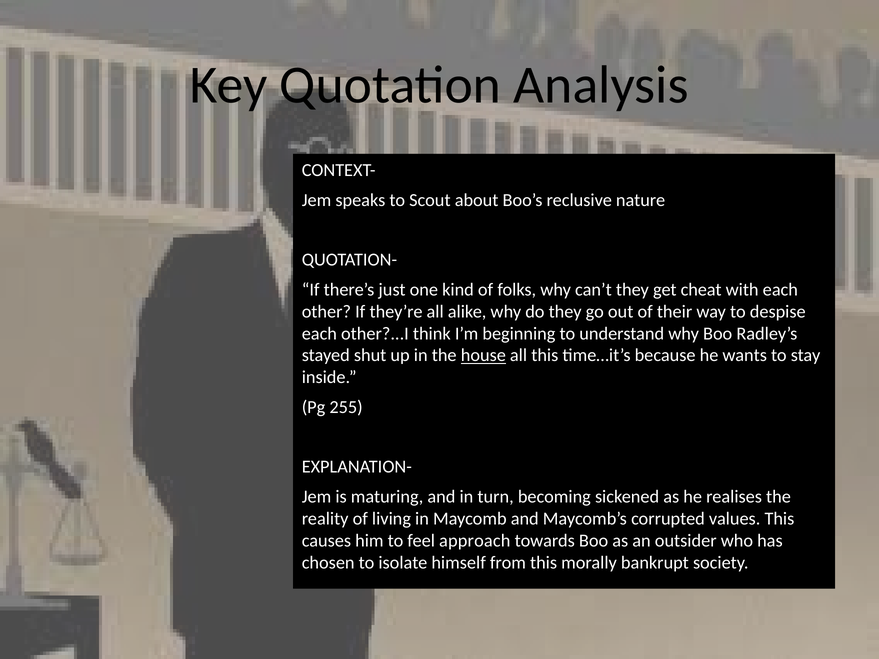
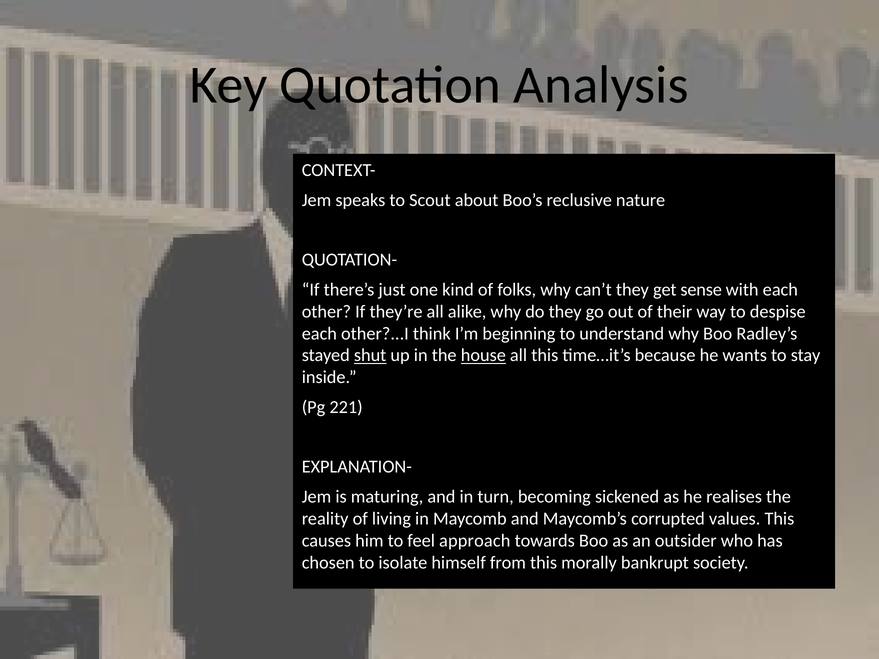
cheat: cheat -> sense (701, 290)
shut underline: none -> present (370, 356)
255: 255 -> 221 (346, 407)
